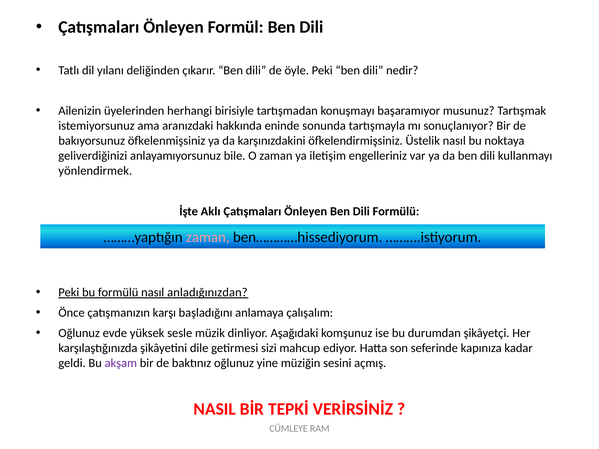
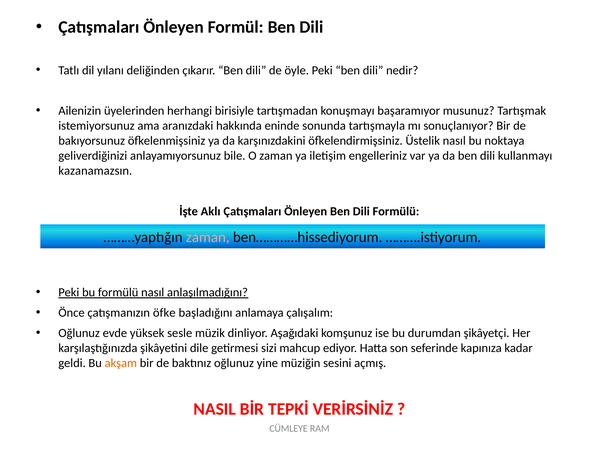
yönlendirmek: yönlendirmek -> kazanamazsın (95, 171)
anladığınızdan: anladığınızdan -> anlaşılmadığını (207, 293)
karşı: karşı -> öfke (164, 313)
akşam colour: purple -> orange (121, 363)
